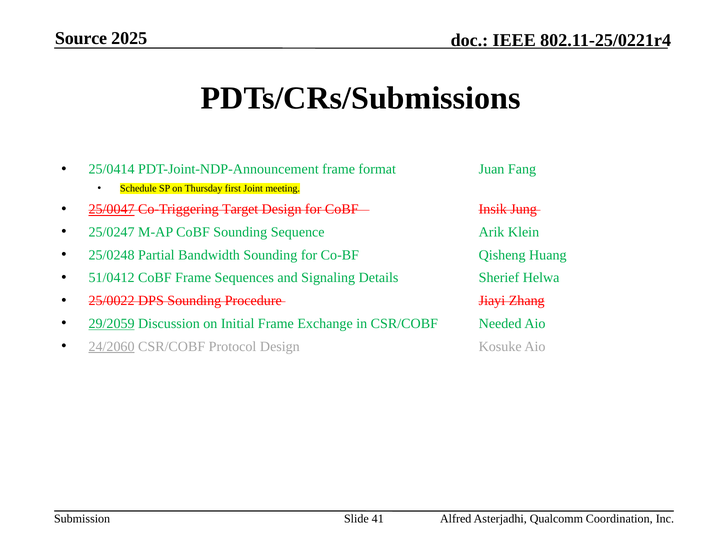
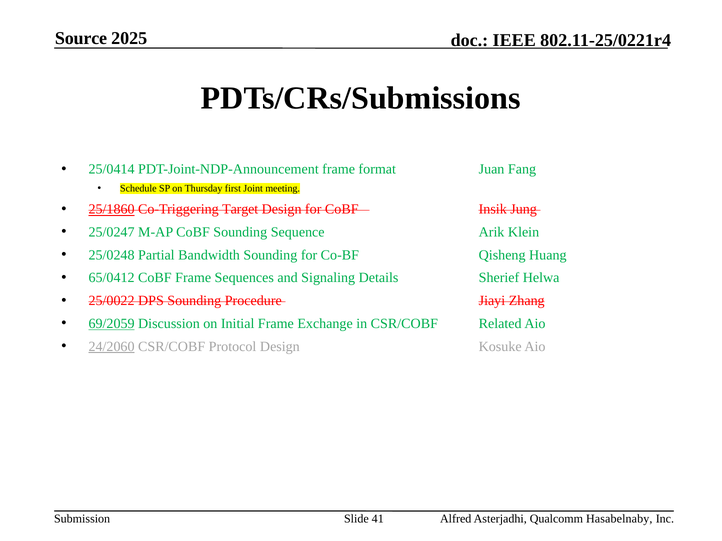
25/0047: 25/0047 -> 25/1860 (112, 209)
51/0412: 51/0412 -> 65/0412 (112, 278)
29/2059: 29/2059 -> 69/2059 (112, 324)
Needed: Needed -> Related (500, 324)
Coordination: Coordination -> Hasabelnaby (619, 519)
